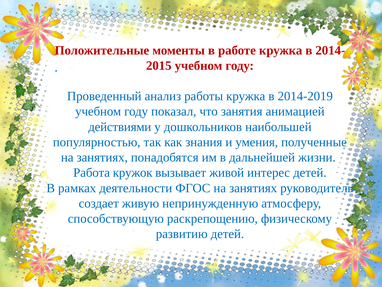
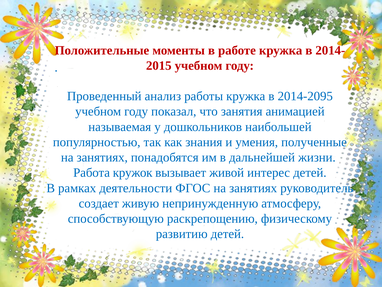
2014-2019: 2014-2019 -> 2014-2095 (305, 96)
действиями: действиями -> называемая (120, 127)
